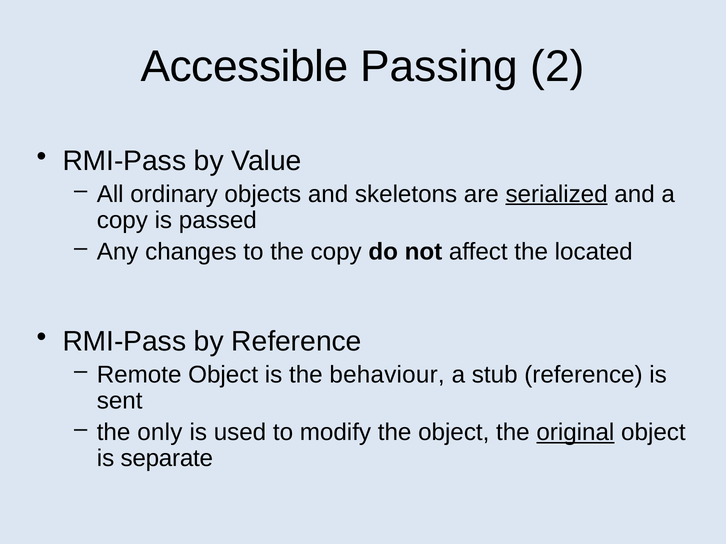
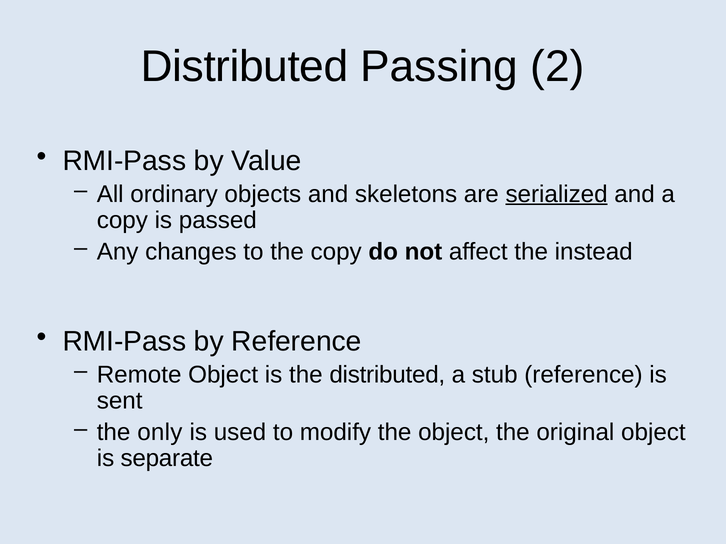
Accessible: Accessible -> Distributed (245, 67)
located: located -> instead (594, 252)
the behaviour: behaviour -> distributed (387, 375)
original underline: present -> none (575, 433)
